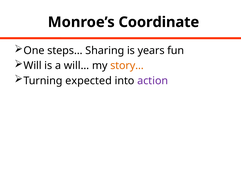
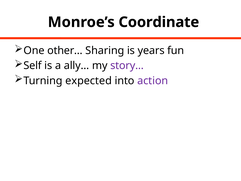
steps…: steps… -> other… (65, 51)
Will: Will -> Self (33, 66)
will…: will… -> ally… (77, 66)
story… colour: orange -> purple (127, 66)
